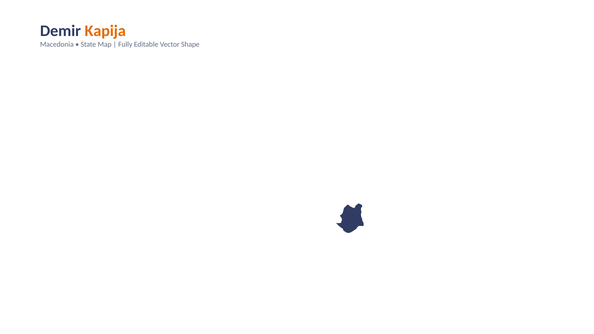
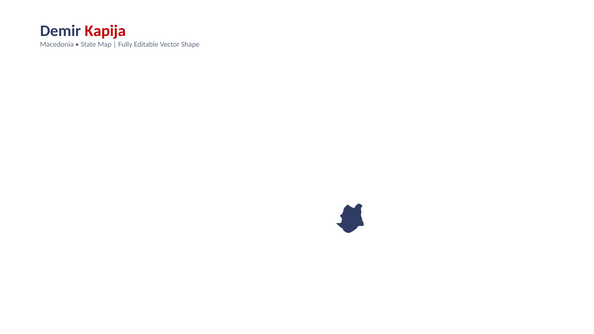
Kapija colour: orange -> red (105, 31)
